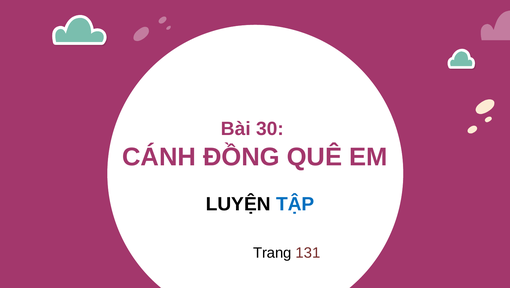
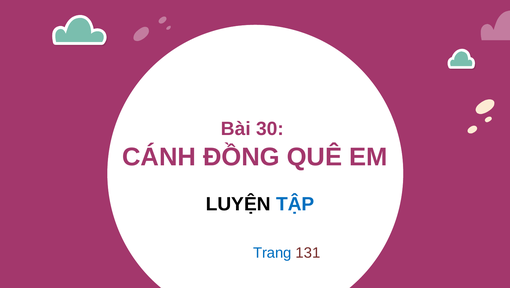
Trang colour: black -> blue (272, 252)
